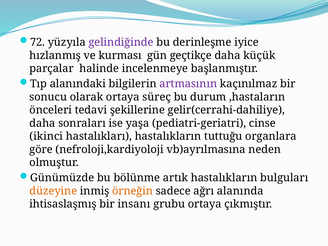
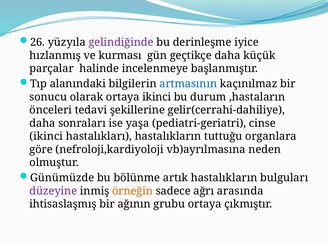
72: 72 -> 26 (38, 42)
artmasının colour: purple -> blue (188, 84)
ortaya süreç: süreç -> ikinci (157, 97)
düzeyine colour: orange -> purple (53, 191)
alanında: alanında -> arasında (240, 191)
insanı: insanı -> ağının (134, 204)
